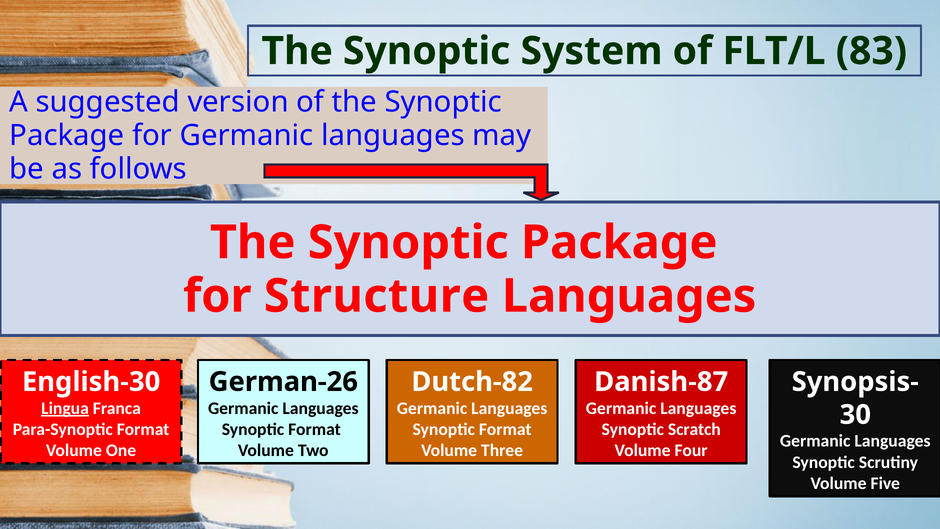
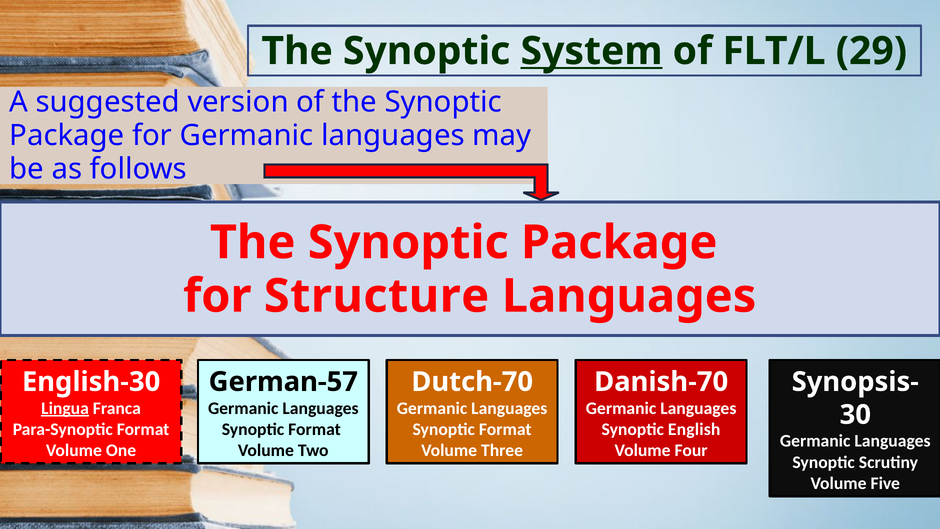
System underline: none -> present (592, 51)
83: 83 -> 29 (871, 51)
German-26: German-26 -> German-57 (283, 382)
Dutch-82: Dutch-82 -> Dutch-70 (472, 382)
Danish-87: Danish-87 -> Danish-70 (661, 382)
Scratch: Scratch -> English (694, 429)
